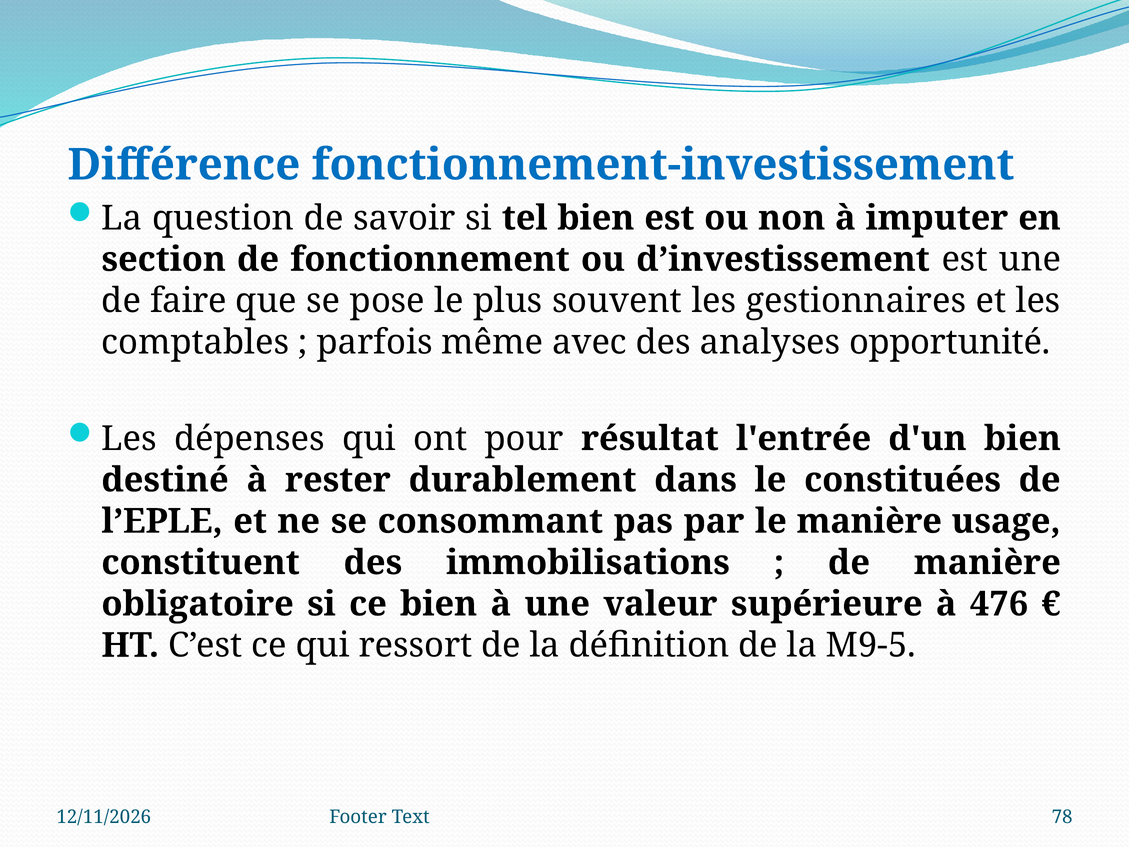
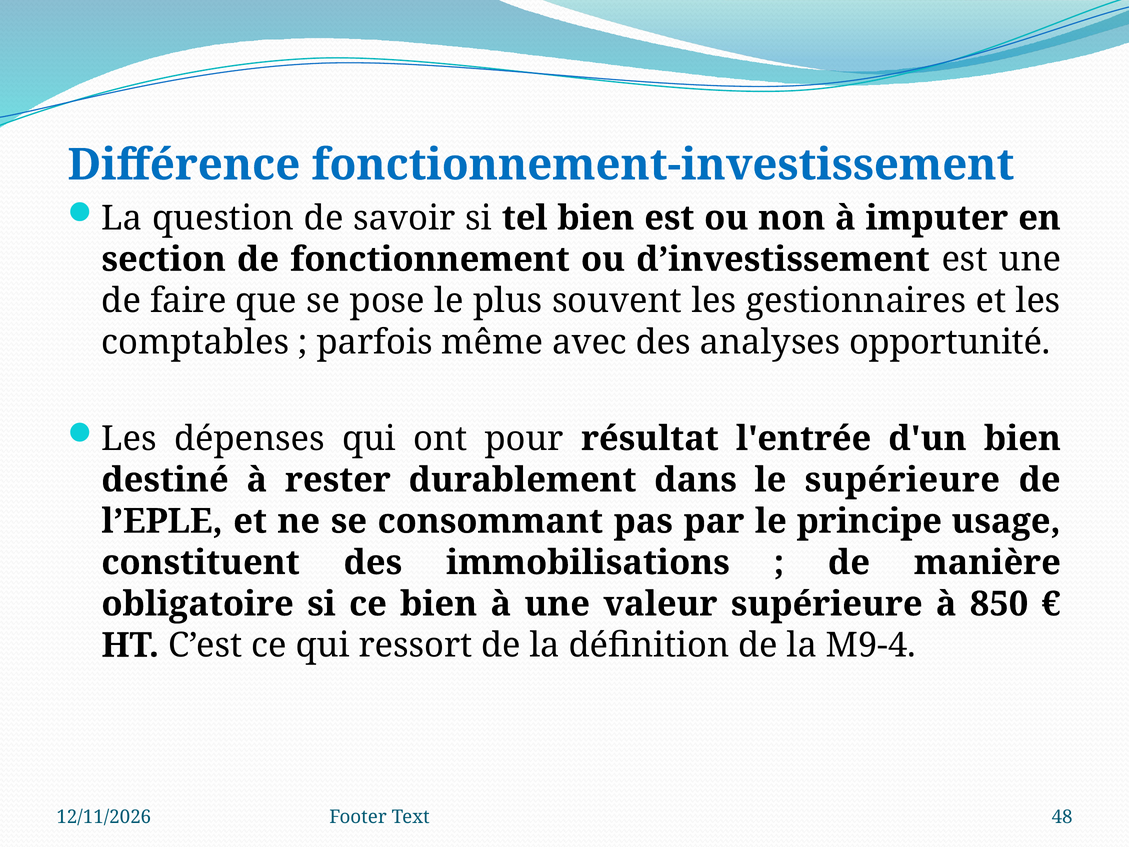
le constituées: constituées -> supérieure (902, 480)
le manière: manière -> principe (869, 521)
476: 476 -> 850 (999, 604)
M9-5: M9-5 -> M9-4 (871, 645)
78: 78 -> 48 (1062, 817)
